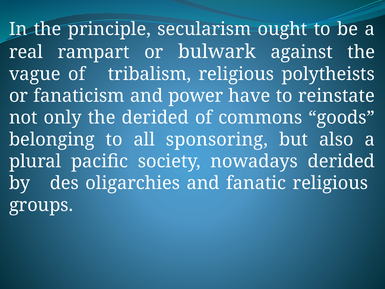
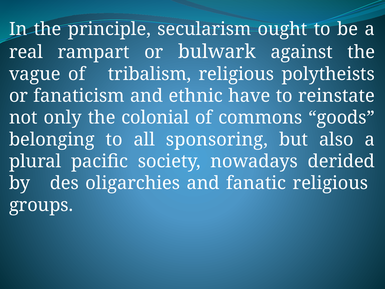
power: power -> ethnic (196, 96)
the derided: derided -> colonial (155, 118)
